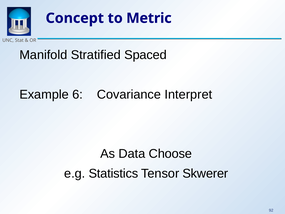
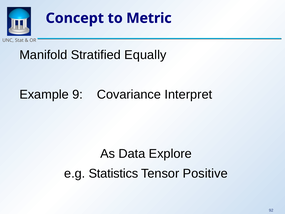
Spaced: Spaced -> Equally (145, 55)
6: 6 -> 9 (77, 94)
Choose: Choose -> Explore (170, 154)
Skwerer: Skwerer -> Positive (205, 173)
